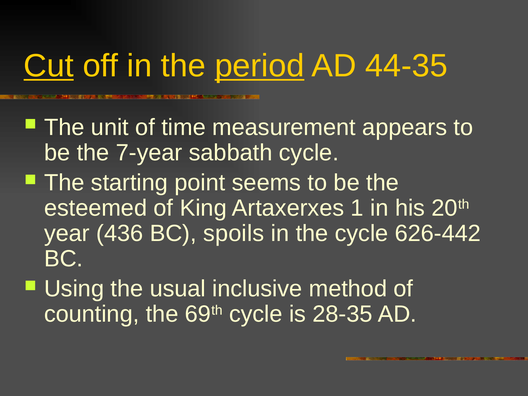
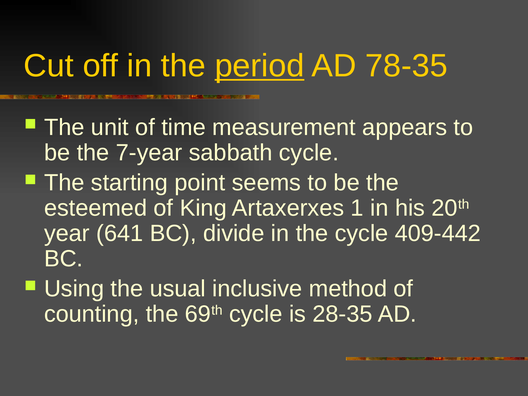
Cut underline: present -> none (49, 66)
44-35: 44-35 -> 78-35 (407, 66)
436: 436 -> 641 (120, 233)
spoils: spoils -> divide (234, 233)
626-442: 626-442 -> 409-442 (438, 233)
